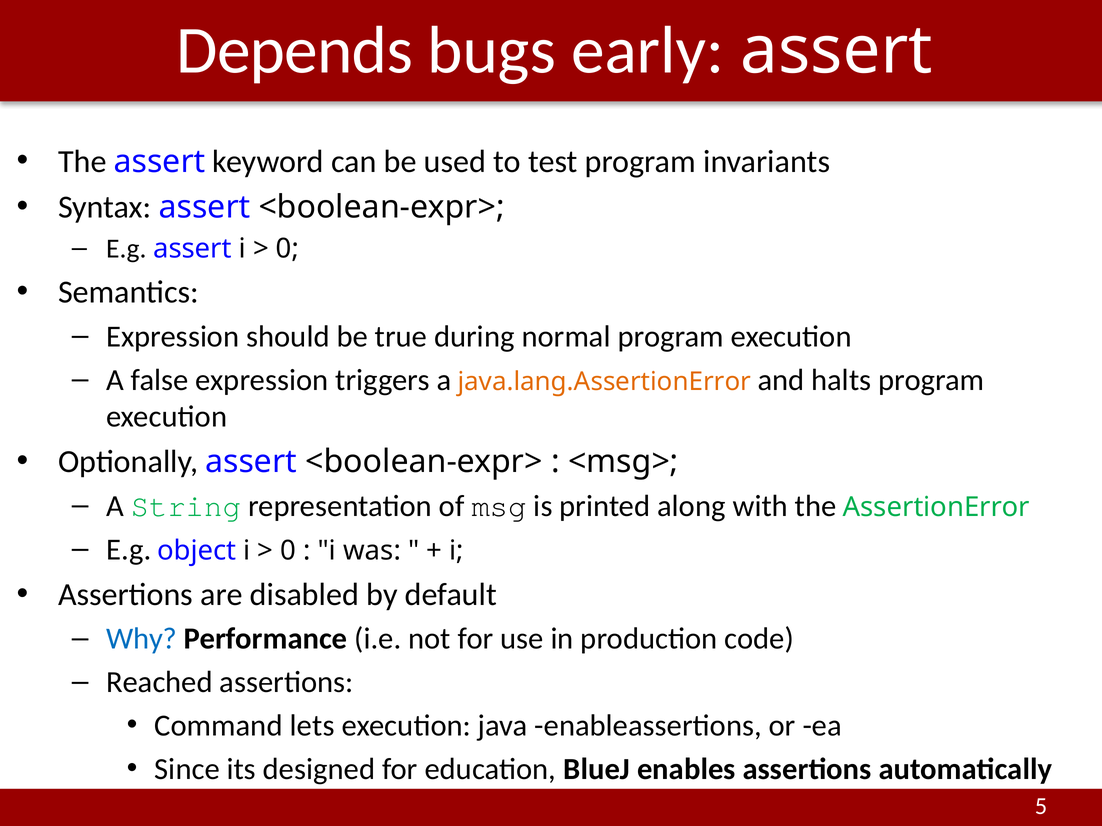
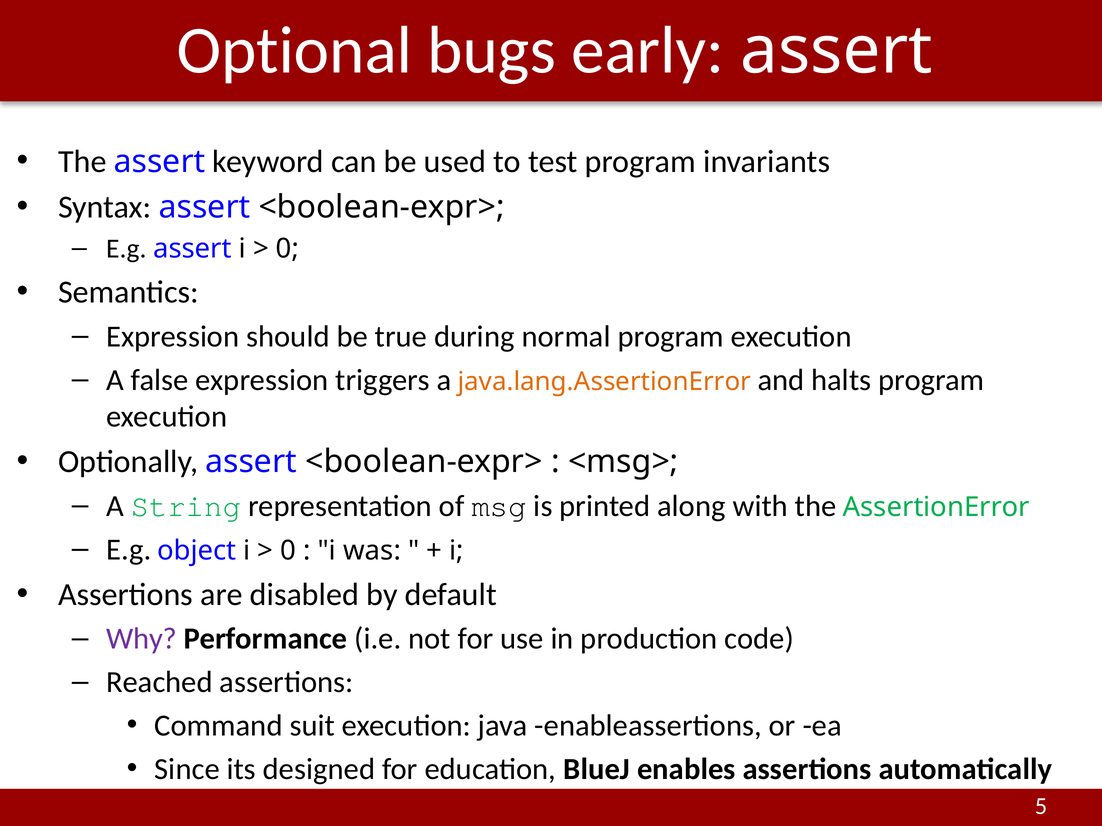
Depends: Depends -> Optional (294, 51)
Why colour: blue -> purple (142, 639)
lets: lets -> suit (312, 726)
